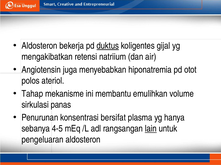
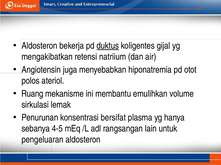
Tahap: Tahap -> Ruang (32, 94)
panas: panas -> lemak (61, 105)
lain underline: present -> none (151, 129)
